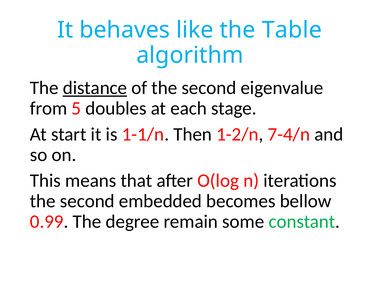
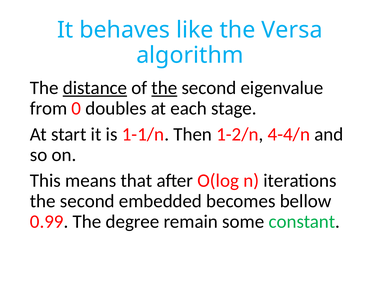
Table: Table -> Versa (292, 30)
the underline: none -> present (164, 88)
5: 5 -> 0 (76, 108)
7-4/n: 7-4/n -> 4-4/n (289, 134)
